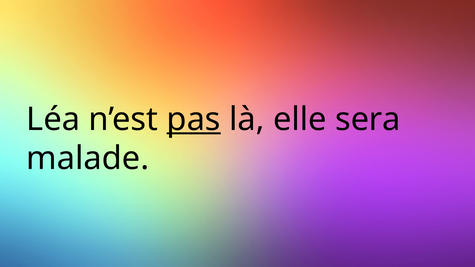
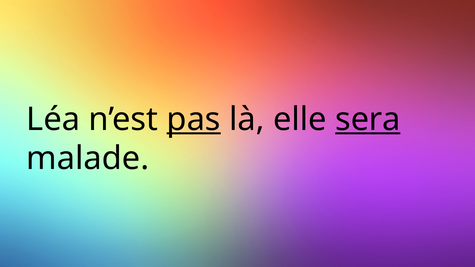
sera underline: none -> present (368, 119)
